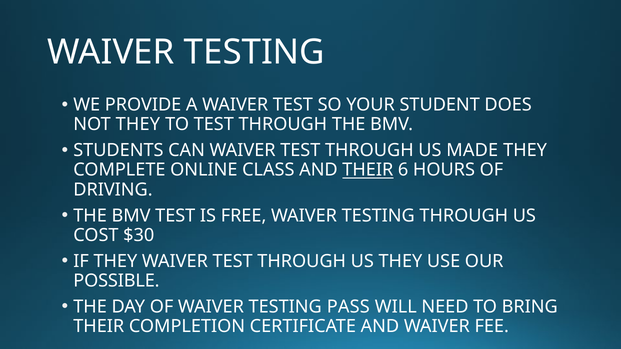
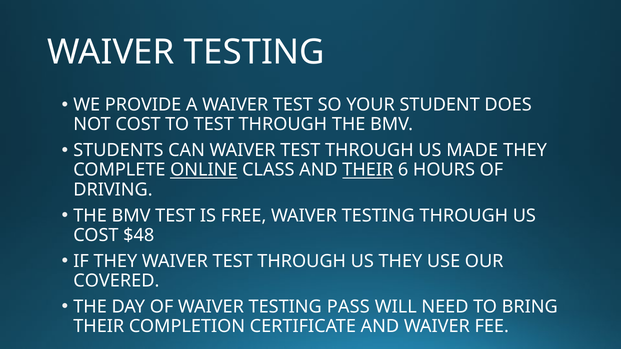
NOT THEY: THEY -> COST (138, 125)
ONLINE underline: none -> present (204, 170)
$30: $30 -> $48 (139, 235)
POSSIBLE: POSSIBLE -> COVERED (116, 281)
